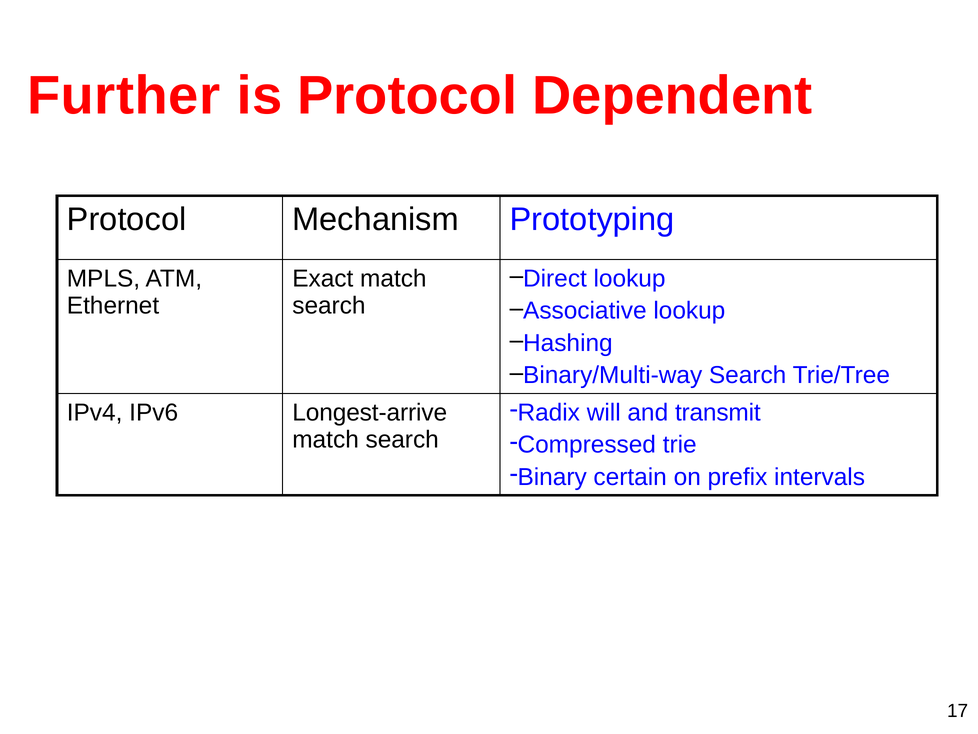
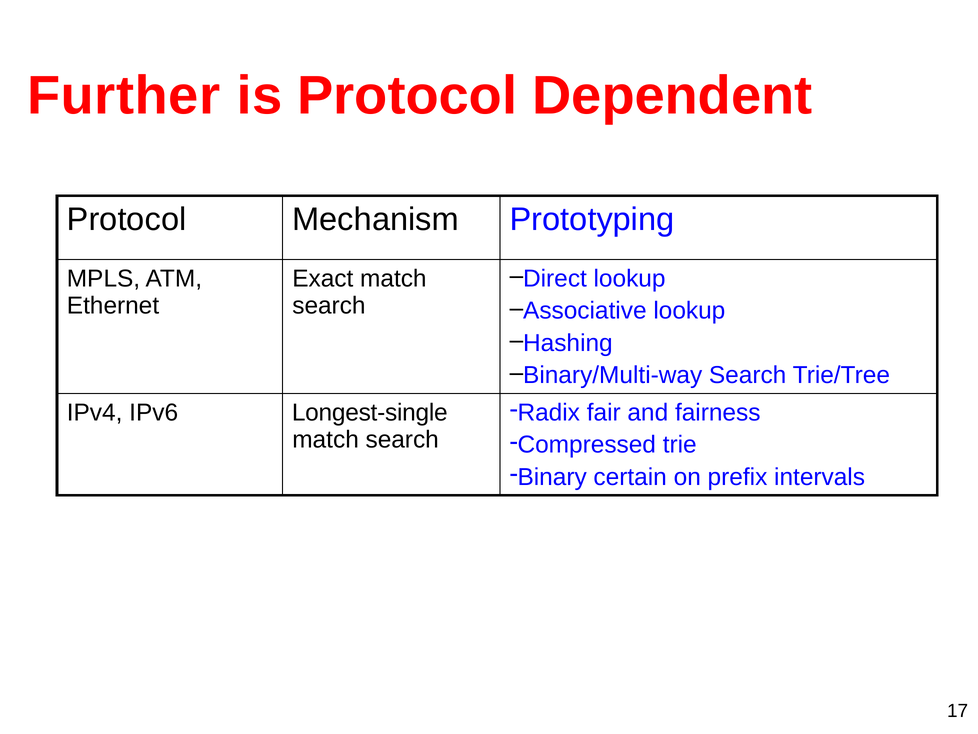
will: will -> fair (604, 412)
transmit: transmit -> fairness (718, 412)
Longest-arrive: Longest-arrive -> Longest-single (370, 412)
